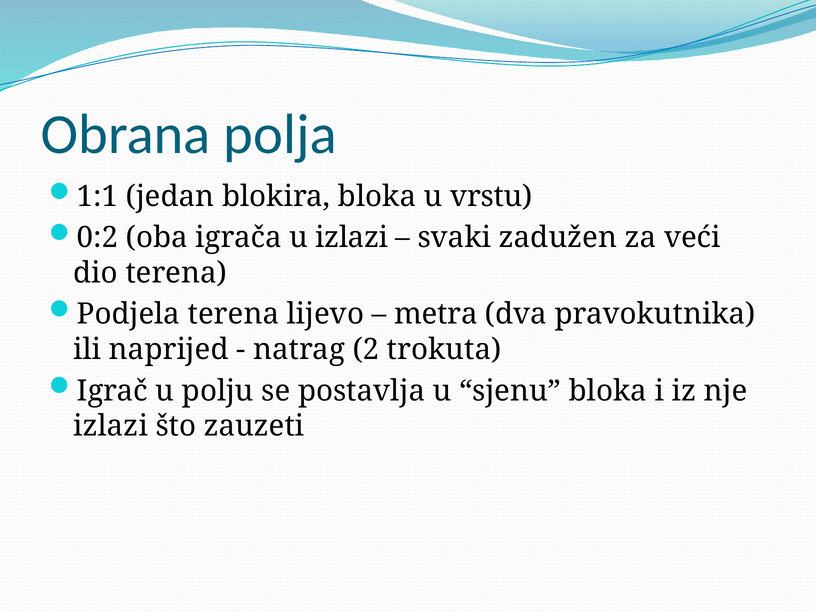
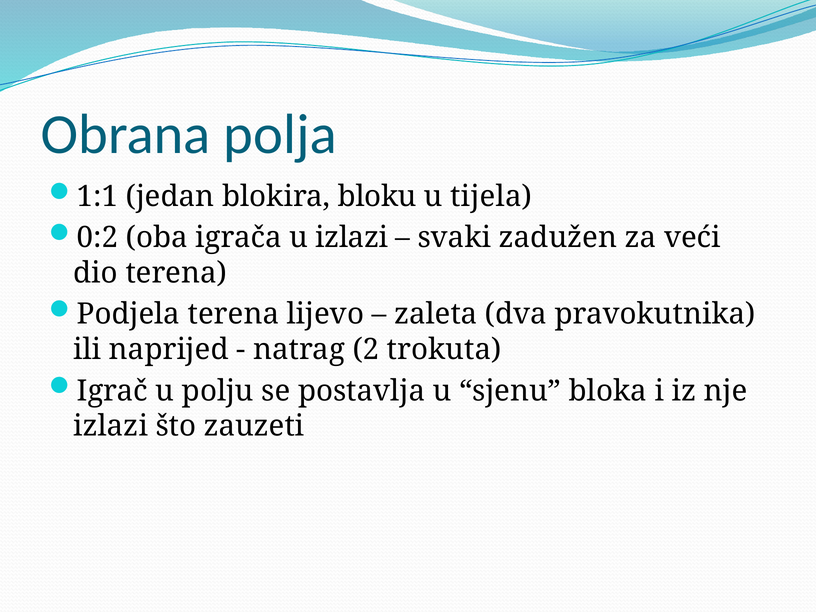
blokira bloka: bloka -> bloku (377, 196)
vrstu: vrstu -> tijela (491, 196)
metra: metra -> zaleta (436, 314)
